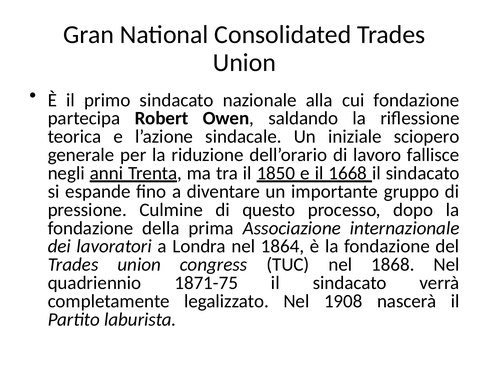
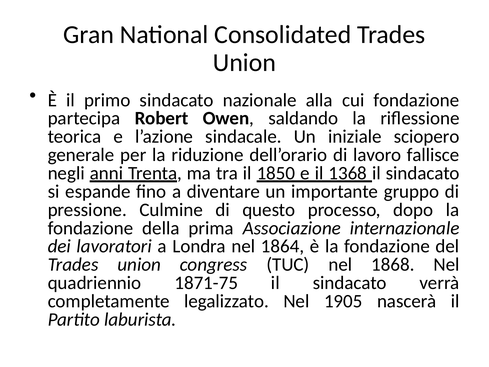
1668: 1668 -> 1368 (348, 173)
1908: 1908 -> 1905 (343, 301)
